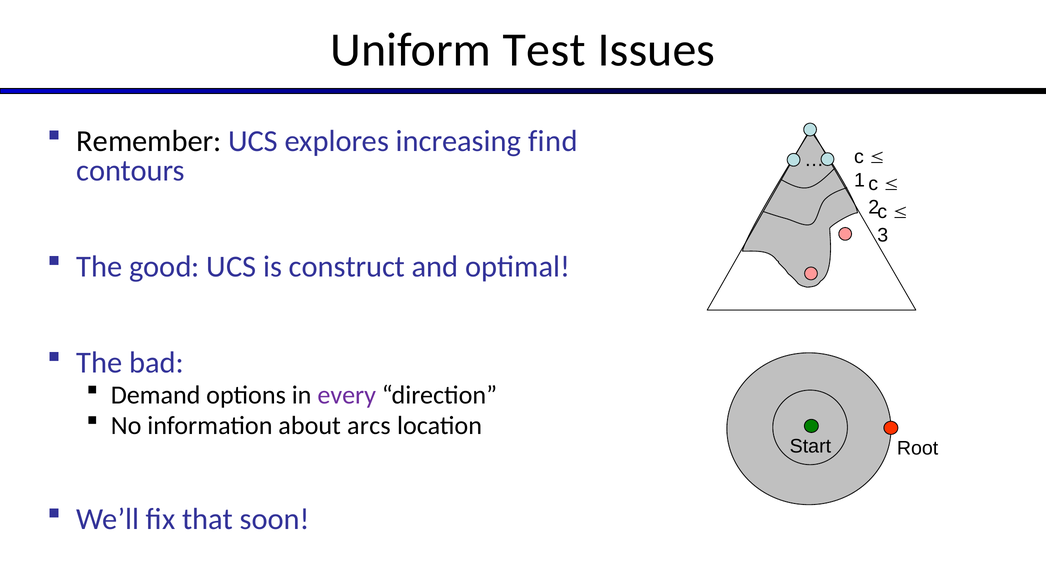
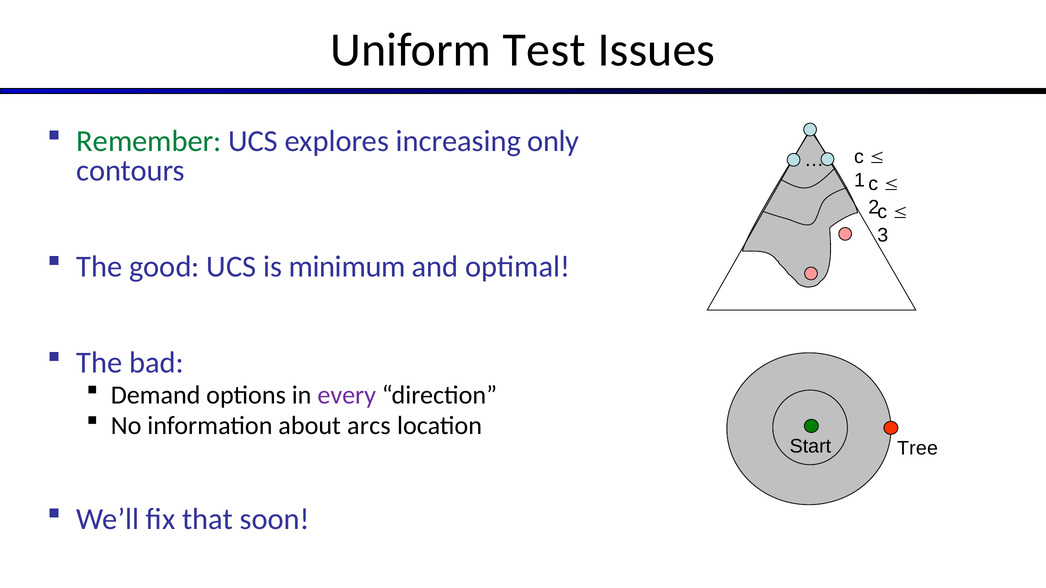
Remember colour: black -> green (149, 142)
find: find -> only (553, 142)
construct: construct -> minimum (347, 267)
Root: Root -> Tree (917, 449)
